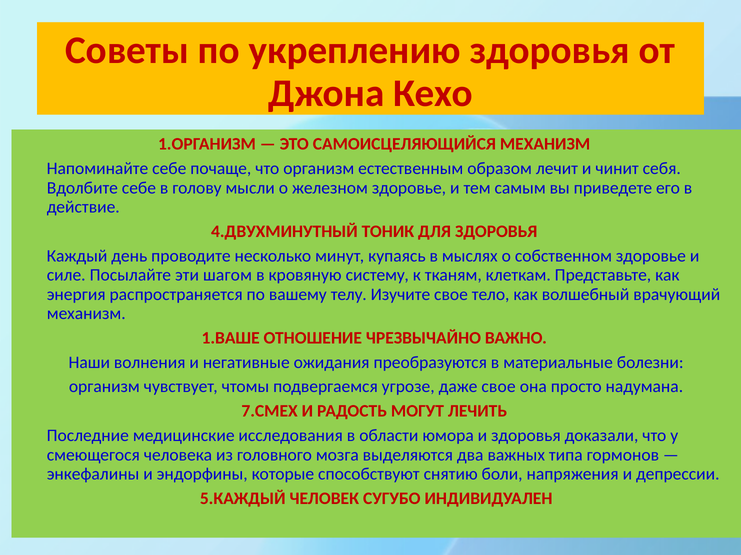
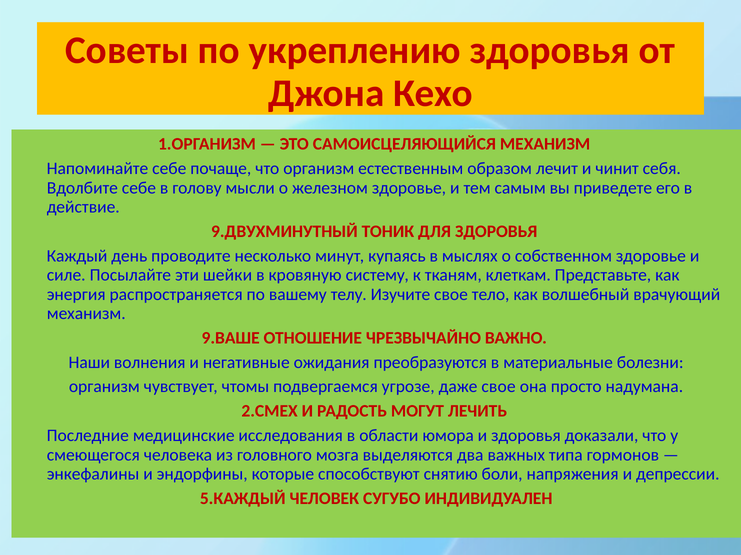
4.ДВУХМИНУТНЫЙ: 4.ДВУХМИНУТНЫЙ -> 9.ДВУХМИНУТНЫЙ (284, 232)
шагом: шагом -> шейки (228, 275)
1.ВАШЕ: 1.ВАШЕ -> 9.ВАШЕ (231, 338)
7.СМЕХ: 7.СМЕХ -> 2.СМЕХ (270, 412)
